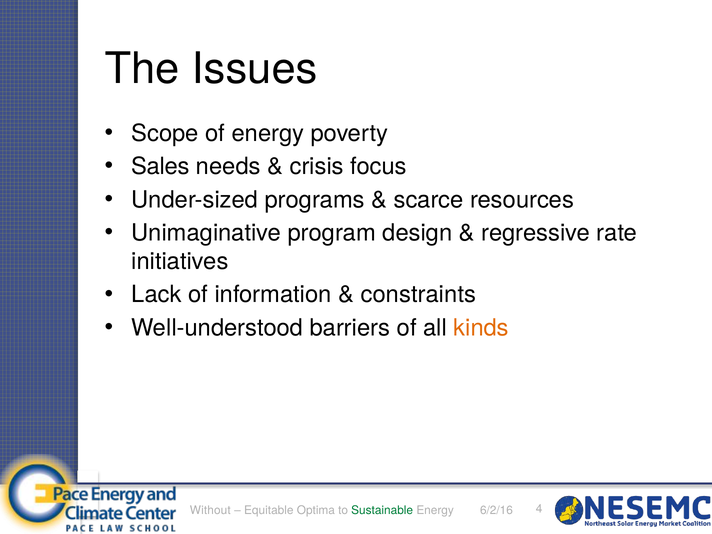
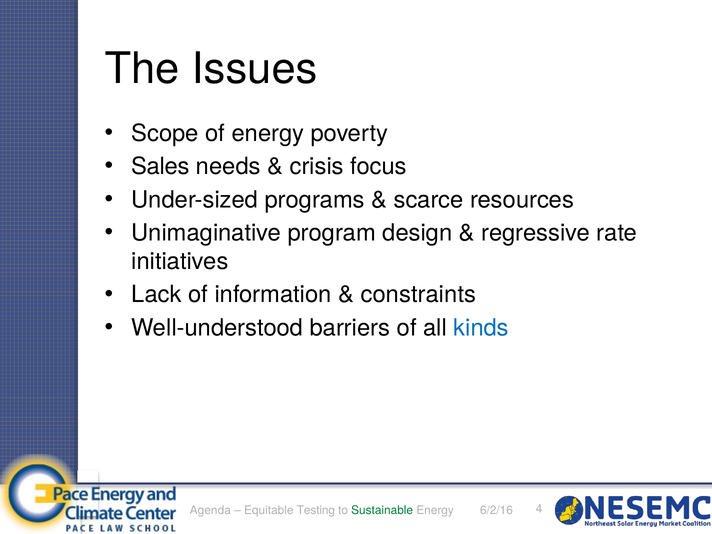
kinds colour: orange -> blue (481, 328)
Without: Without -> Agenda (210, 510)
Optima: Optima -> Testing (316, 510)
